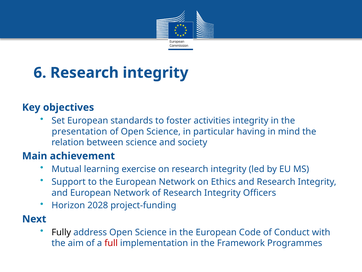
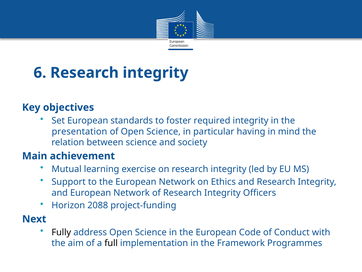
activities: activities -> required (212, 120)
2028: 2028 -> 2088 (98, 205)
full colour: red -> black (111, 243)
